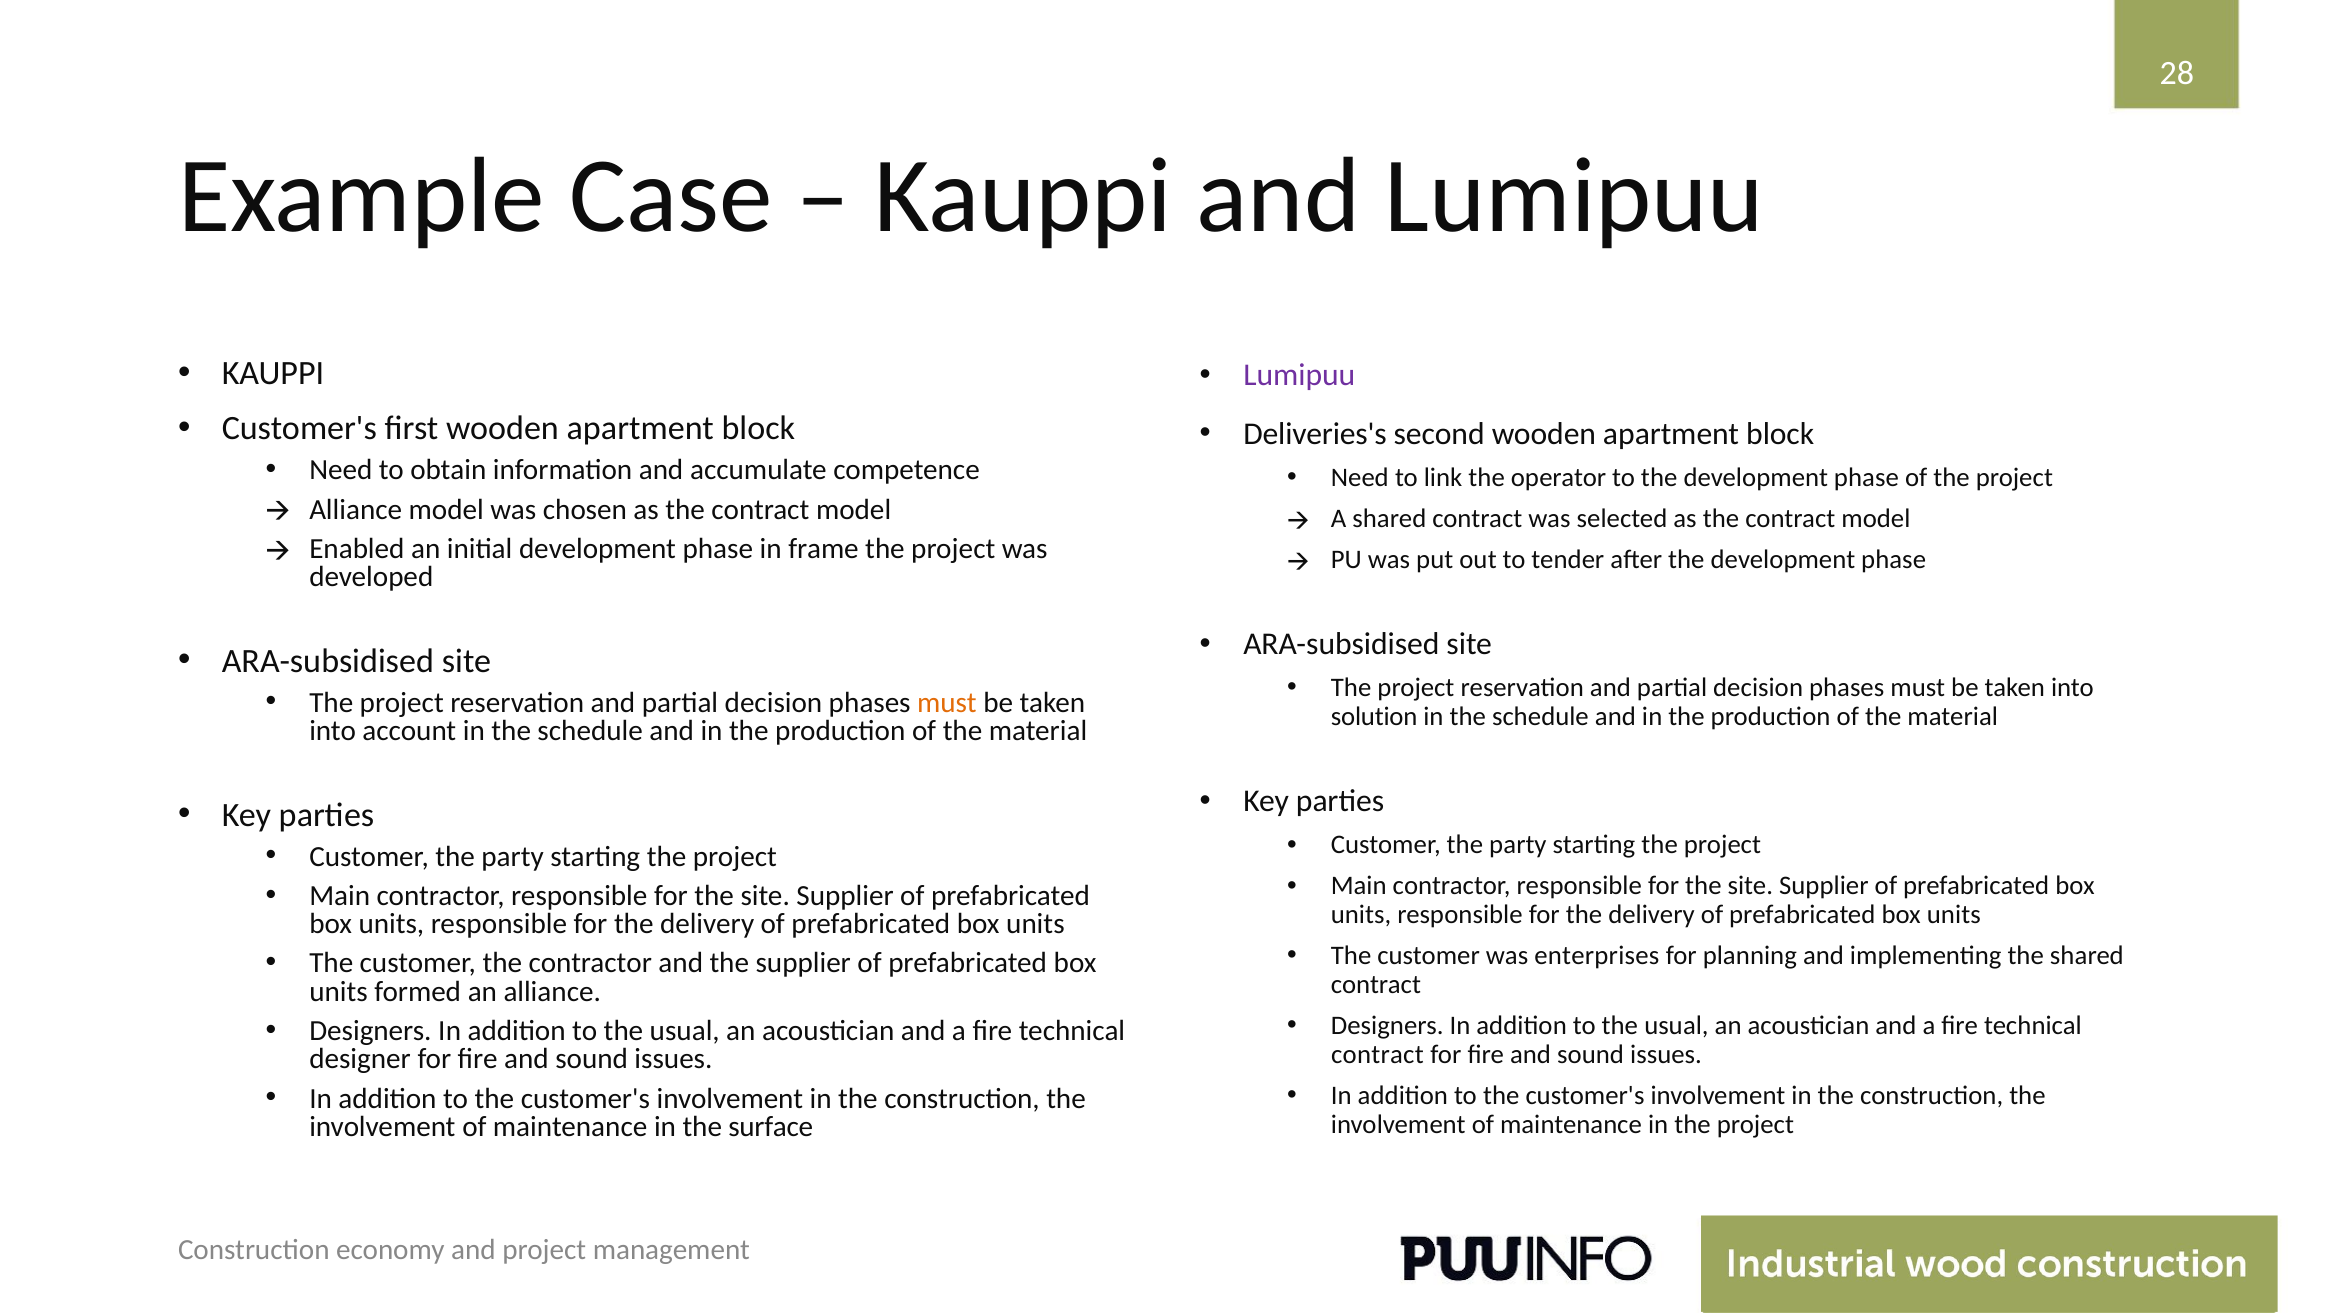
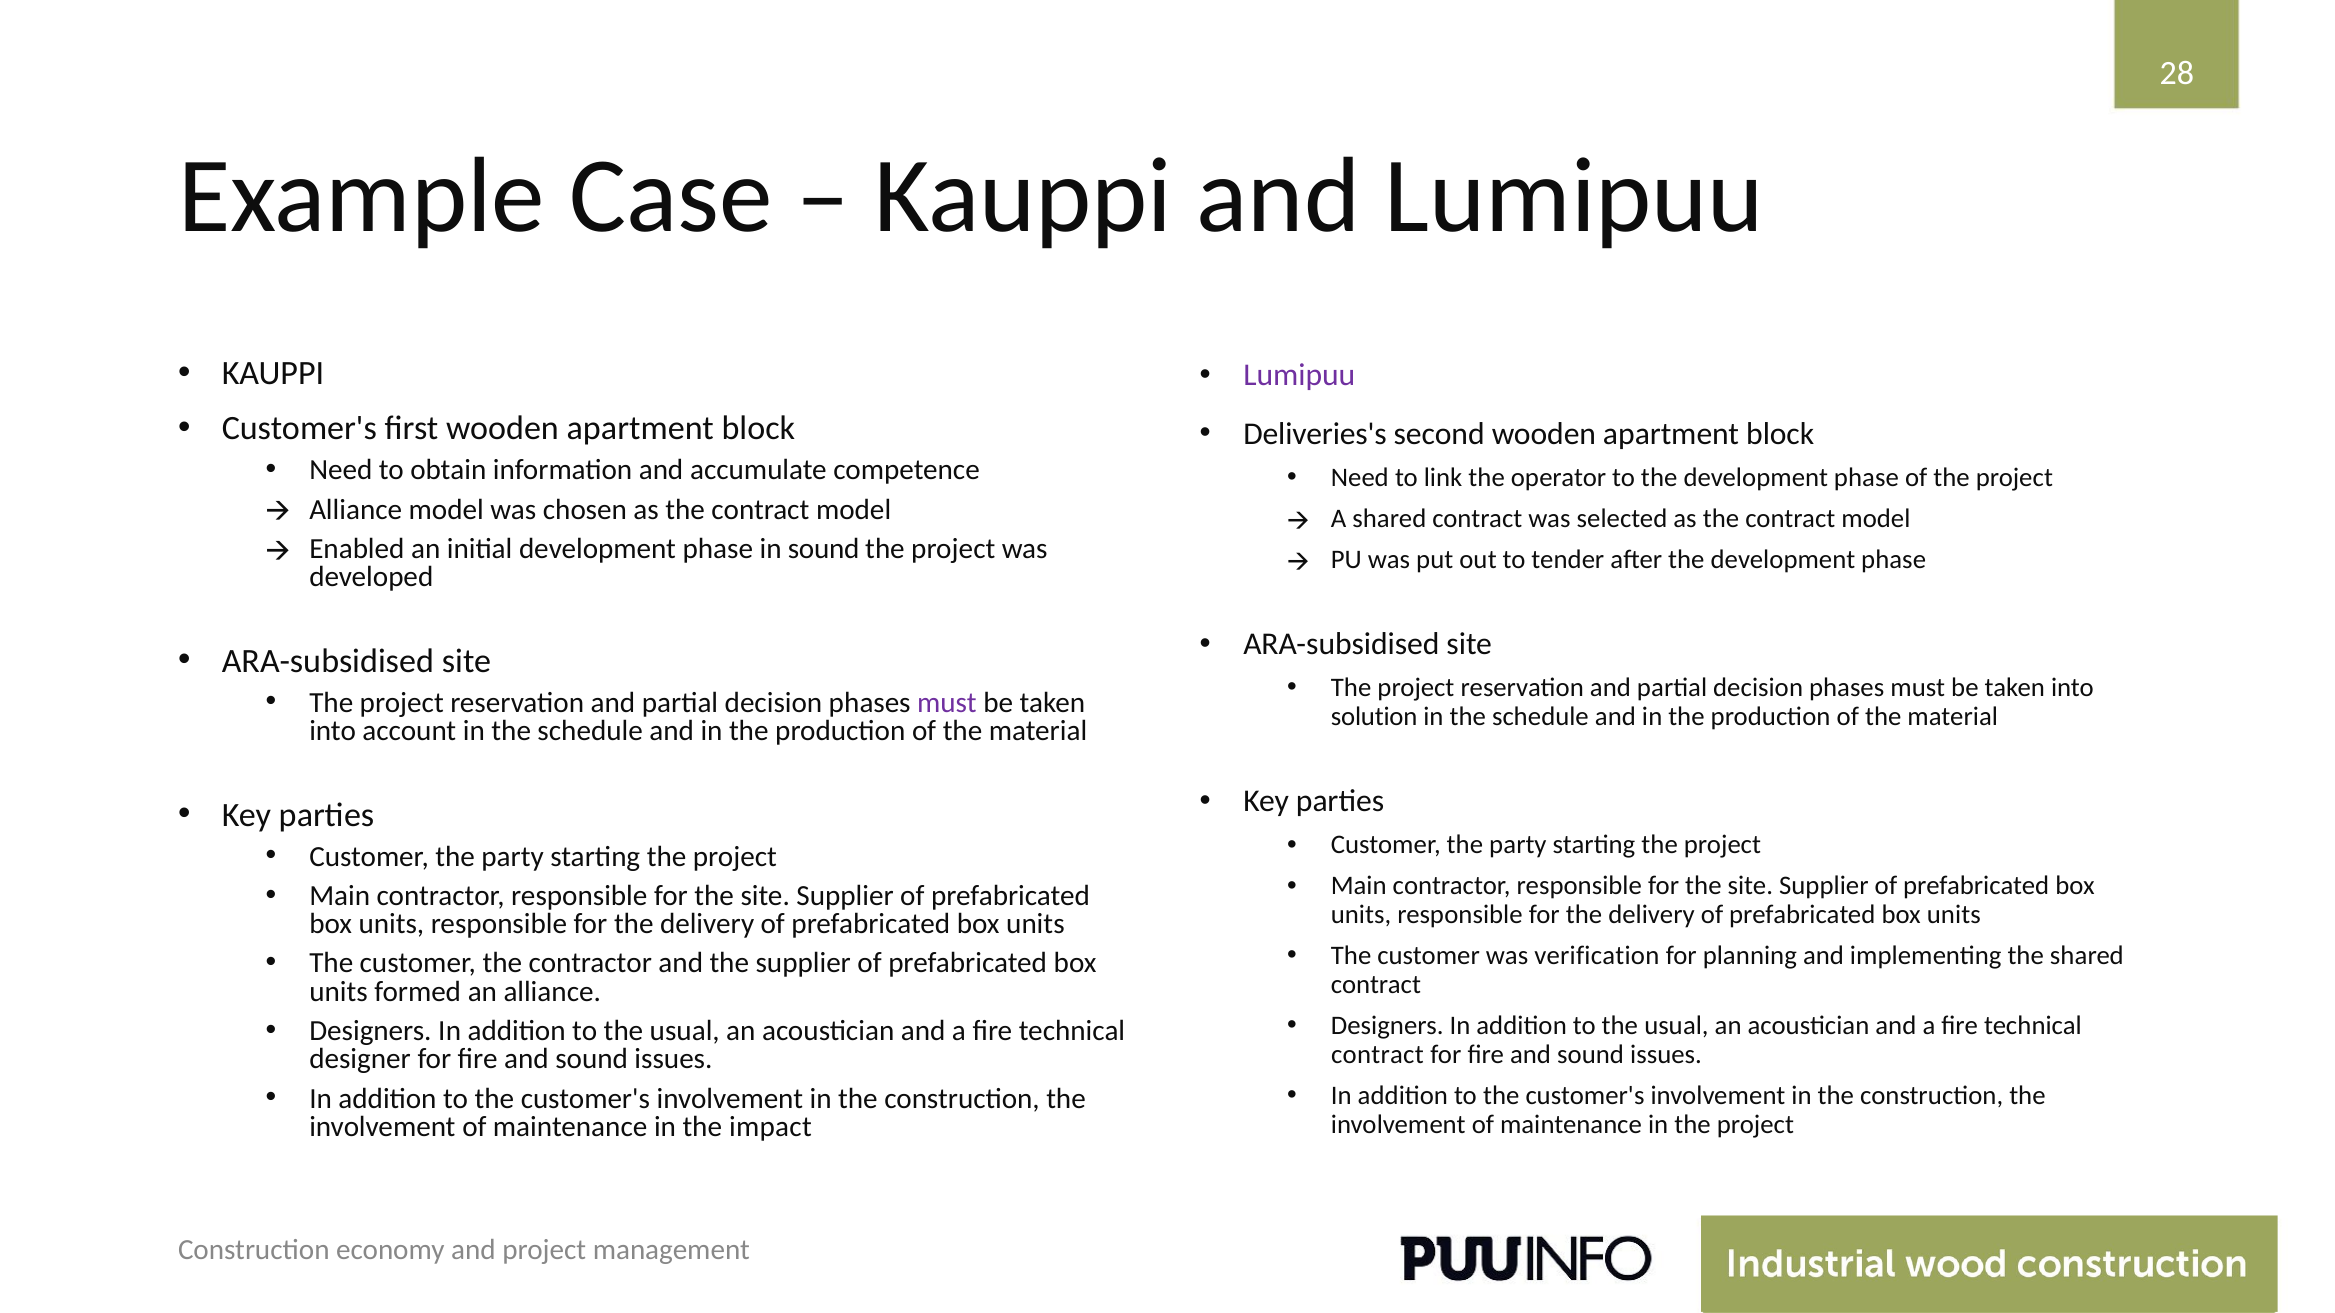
in frame: frame -> sound (824, 549)
must colour: orange -> purple (947, 703)
enterprises: enterprises -> verification (1597, 956)
surface: surface -> impact (770, 1127)
